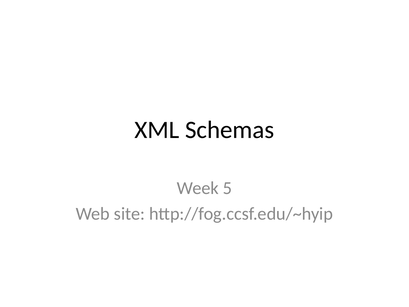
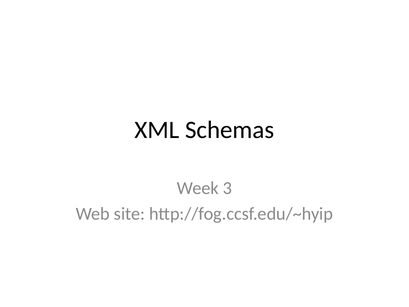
5: 5 -> 3 (227, 188)
